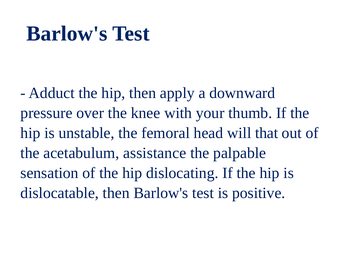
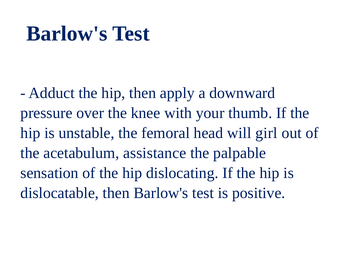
that: that -> girl (266, 133)
